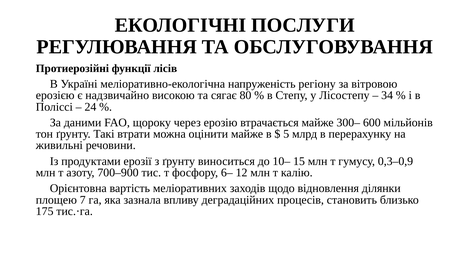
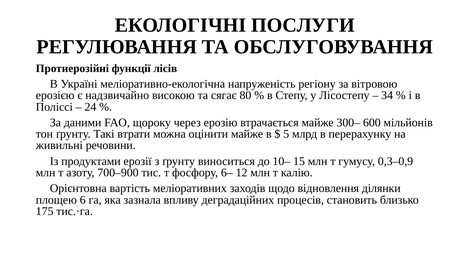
7: 7 -> 6 (83, 200)
